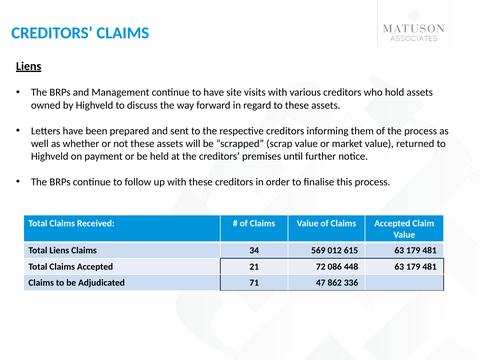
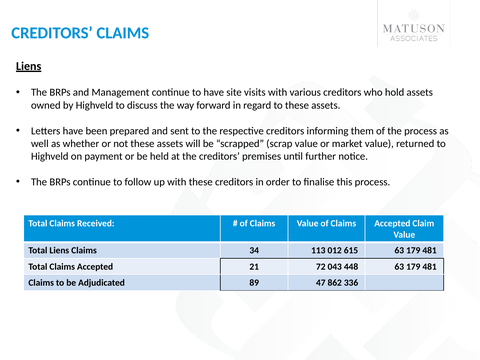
569: 569 -> 113 (318, 251)
086: 086 -> 043 (335, 267)
71: 71 -> 89 (254, 283)
